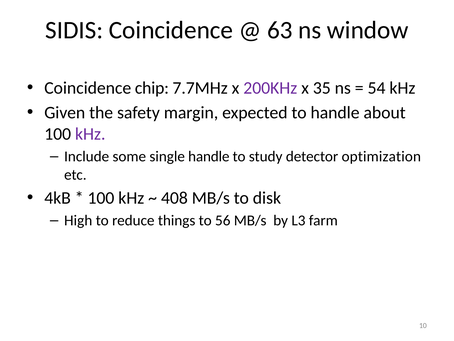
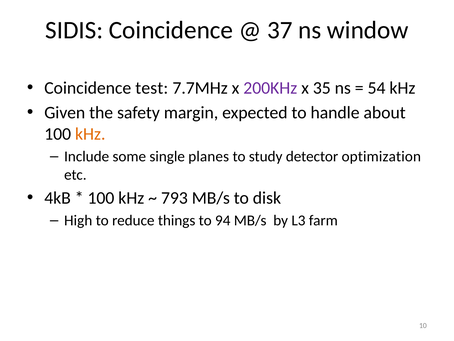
63: 63 -> 37 (280, 30)
chip: chip -> test (152, 88)
kHz colour: purple -> orange (90, 134)
single handle: handle -> planes (209, 156)
408: 408 -> 793 (174, 198)
56: 56 -> 94 (223, 220)
